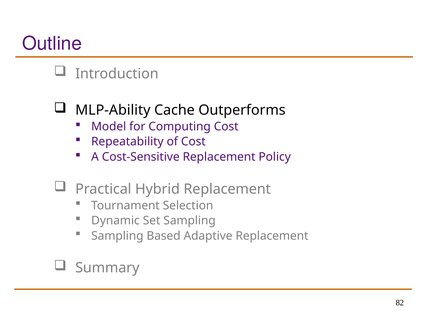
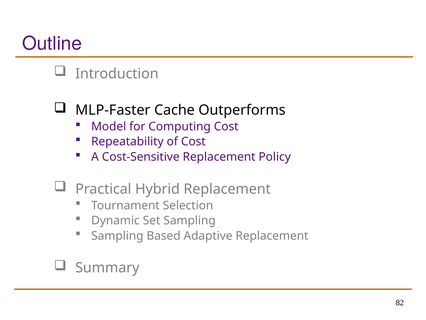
MLP-Ability: MLP-Ability -> MLP-Faster (113, 110)
